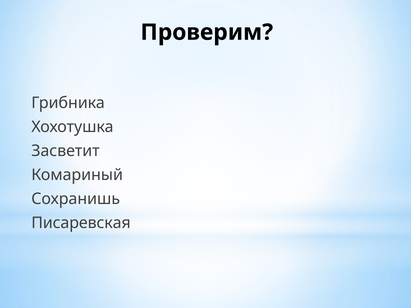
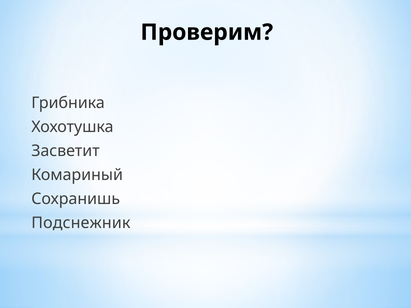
Писаревская: Писаревская -> Подснежник (81, 223)
